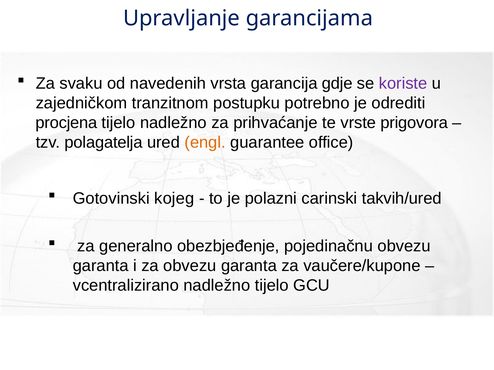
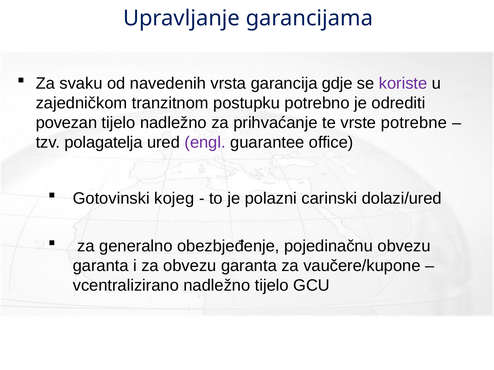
procjena: procjena -> povezan (66, 123)
prigovora: prigovora -> potrebne (414, 123)
engl colour: orange -> purple (205, 143)
takvih/ured: takvih/ured -> dolazi/ured (402, 199)
